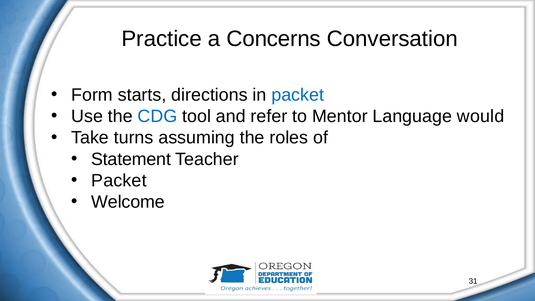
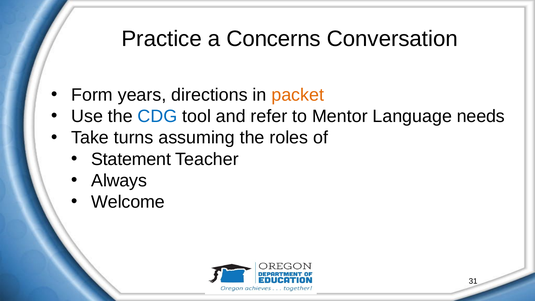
starts: starts -> years (142, 95)
packet colour: blue -> orange (298, 95)
would: would -> needs (481, 116)
Packet: Packet -> Always (119, 181)
